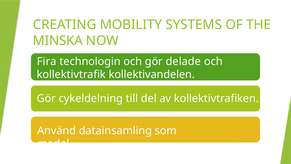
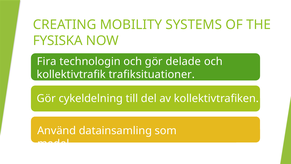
MINSKA: MINSKA -> FYSISKA (58, 41)
kollektivandelen: kollektivandelen -> trafiksituationer (152, 74)
